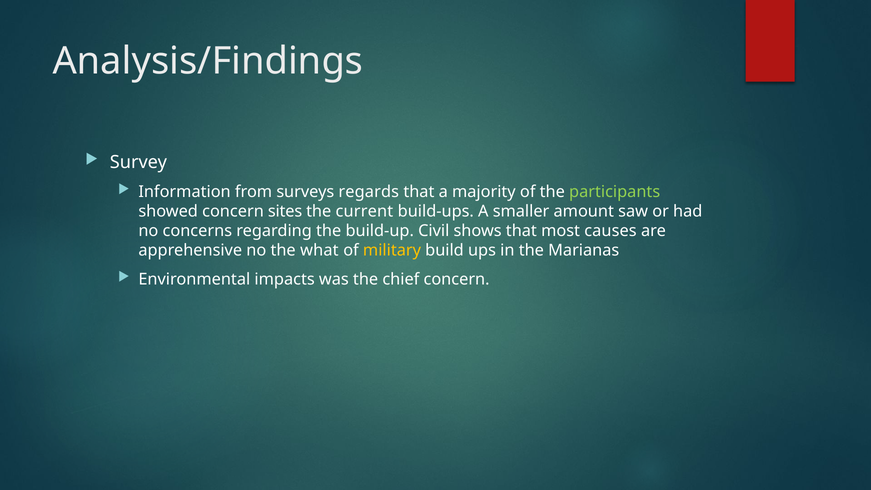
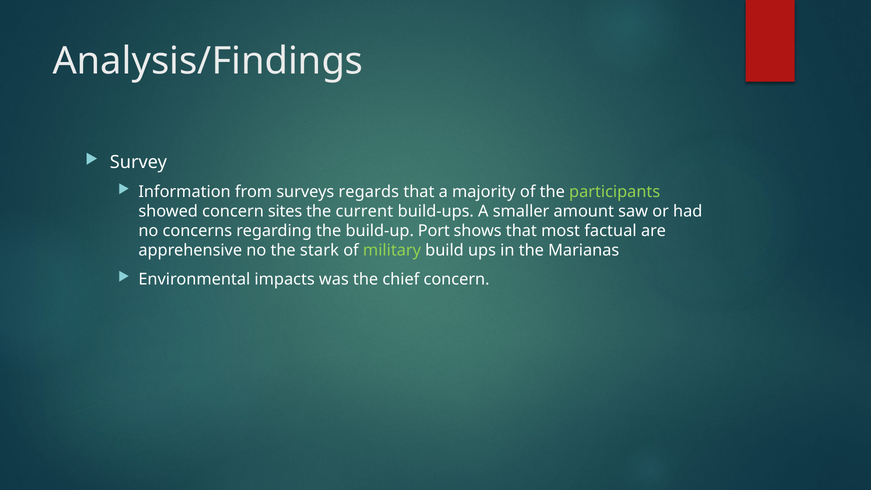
Civil: Civil -> Port (434, 231)
causes: causes -> factual (610, 231)
what: what -> stark (319, 251)
military colour: yellow -> light green (392, 251)
